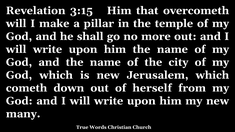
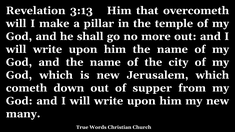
3:15: 3:15 -> 3:13 (81, 11)
herself: herself -> supper (152, 88)
